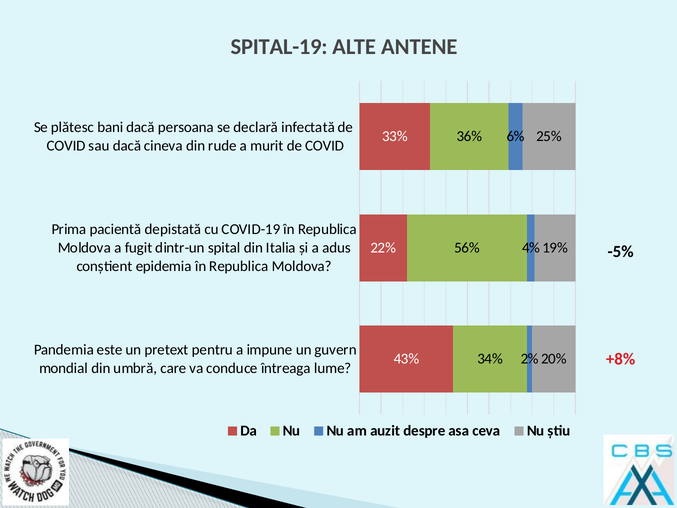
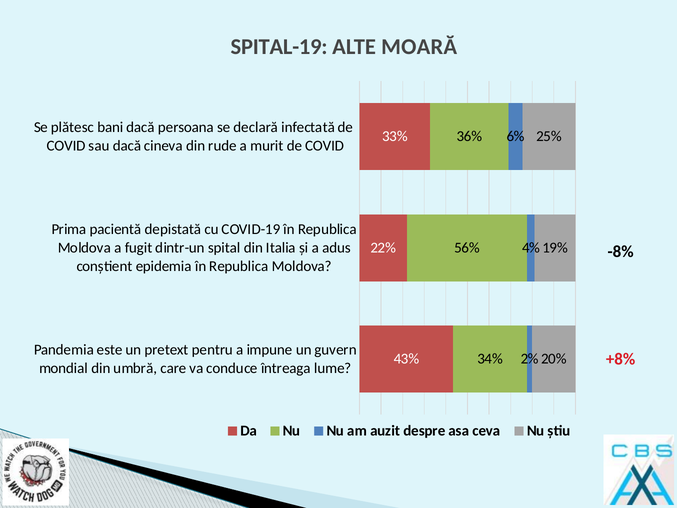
ANTENE: ANTENE -> MOARĂ (419, 47)
-5%: -5% -> -8% (621, 252)
